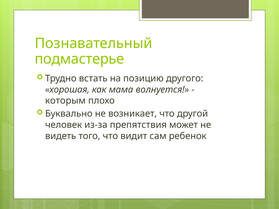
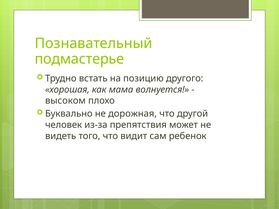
которым: которым -> высоком (65, 101)
возникает: возникает -> дорожная (133, 114)
